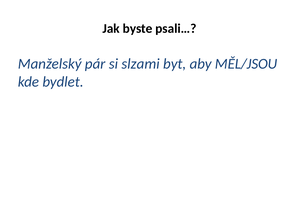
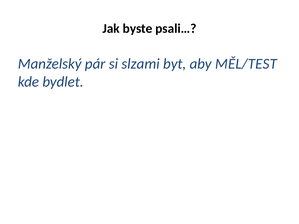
MĚL/JSOU: MĚL/JSOU -> MĚL/TEST (246, 64)
